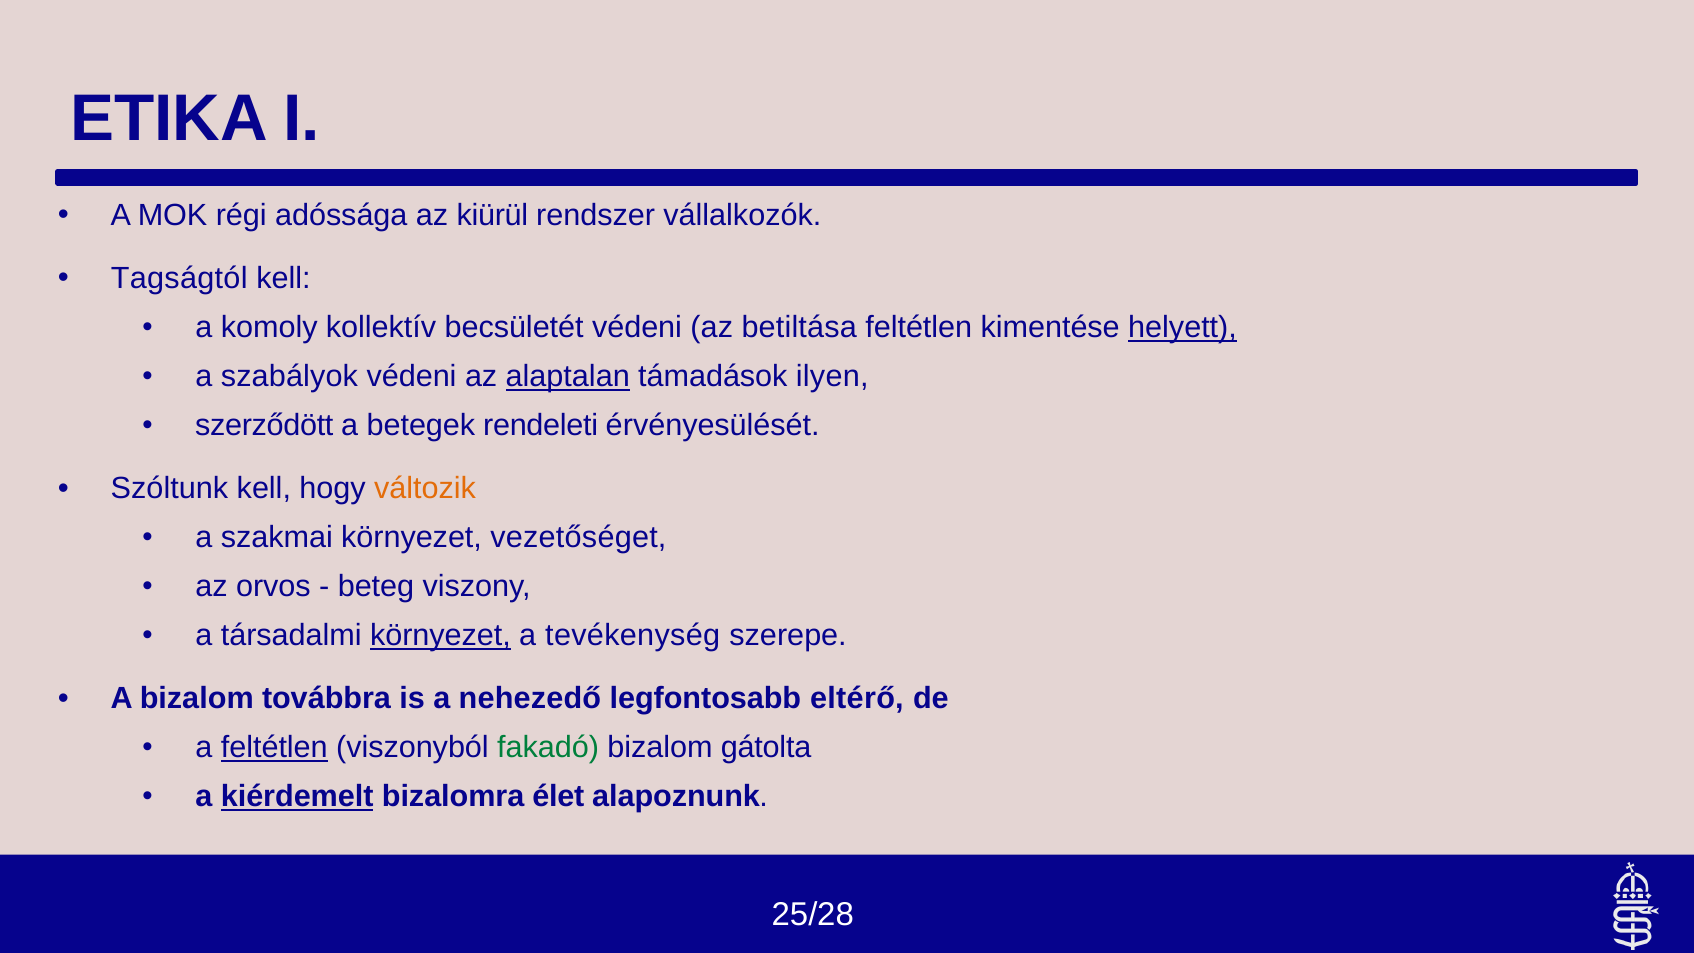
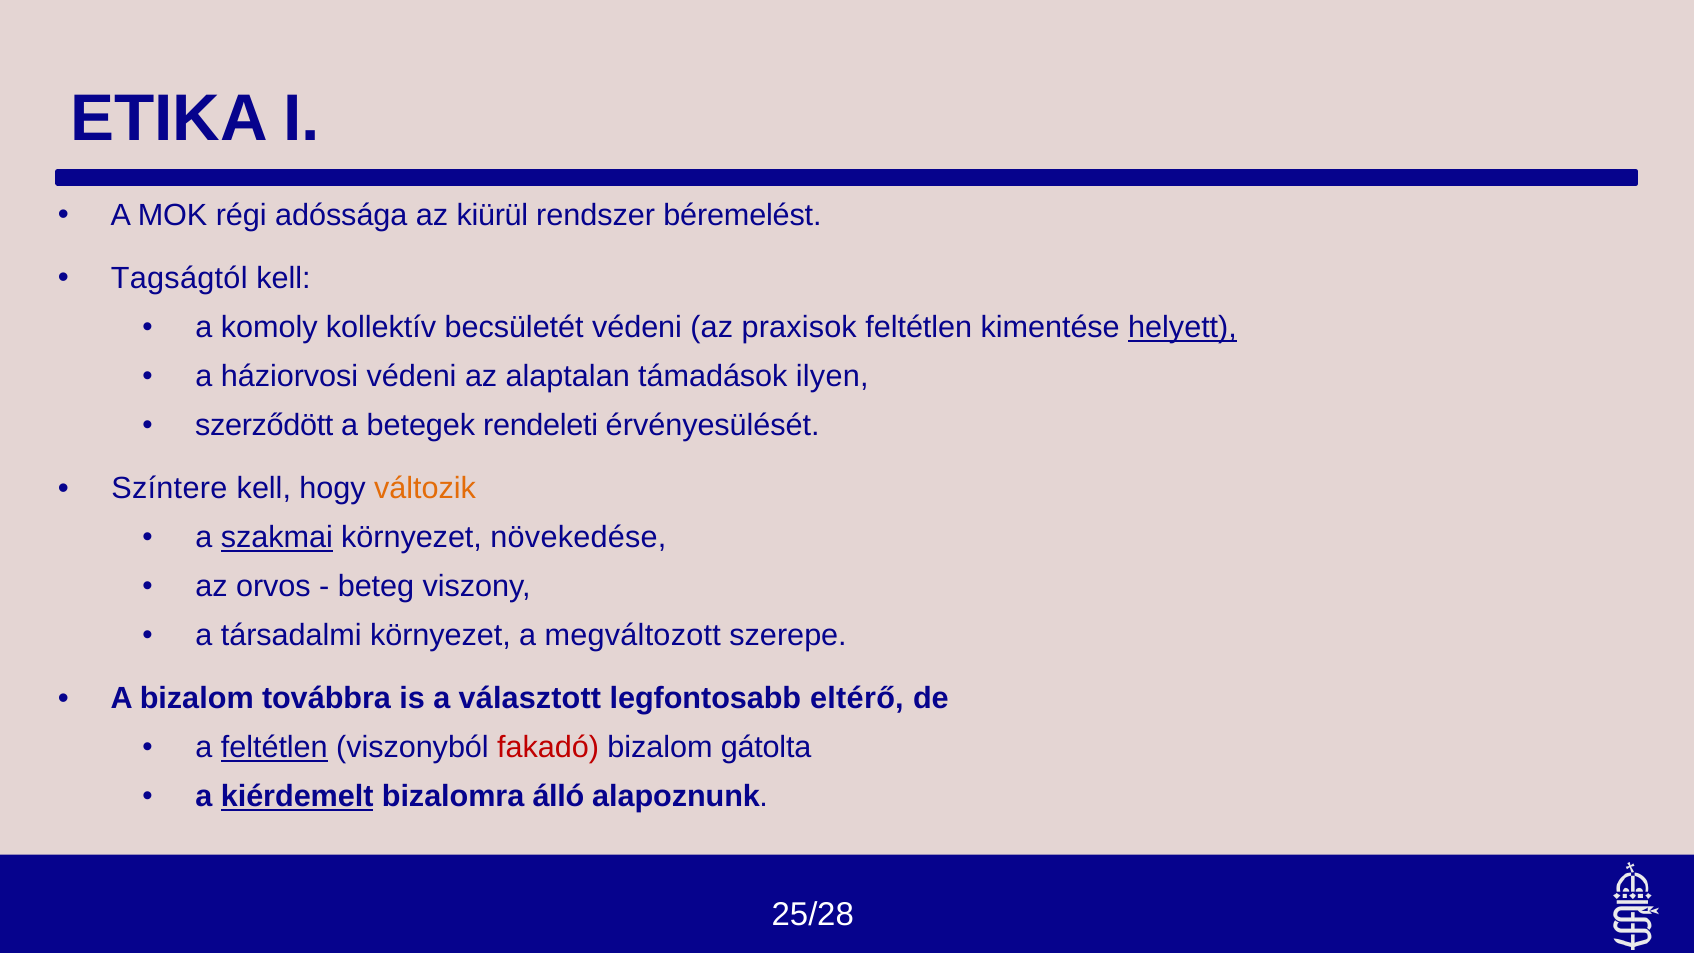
vállalkozók: vállalkozók -> béremelést (742, 215)
betiltása: betiltása -> praxisok (799, 327)
szabályok: szabályok -> háziorvosi (290, 377)
alaptalan underline: present -> none (568, 377)
Szóltunk: Szóltunk -> Színtere (169, 489)
szakmai underline: none -> present (277, 538)
vezetőséget: vezetőséget -> növekedése (578, 538)
környezet underline: present -> none (440, 636)
tevékenység: tevékenység -> megváltozott (633, 636)
nehezedő: nehezedő -> választott (530, 699)
fakadó colour: green -> red (548, 748)
élet: élet -> álló (558, 797)
